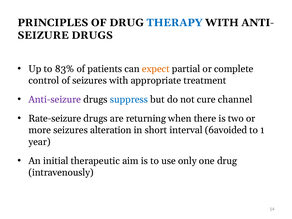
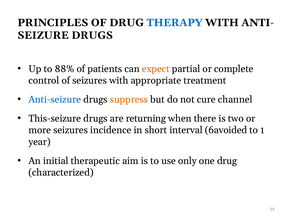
83%: 83% -> 88% (65, 69)
Anti-seizure colour: purple -> blue (55, 99)
suppress colour: blue -> orange (129, 99)
Rate-seizure: Rate-seizure -> This-seizure (55, 118)
alteration: alteration -> incidence (111, 130)
intravenously: intravenously -> characterized (61, 172)
